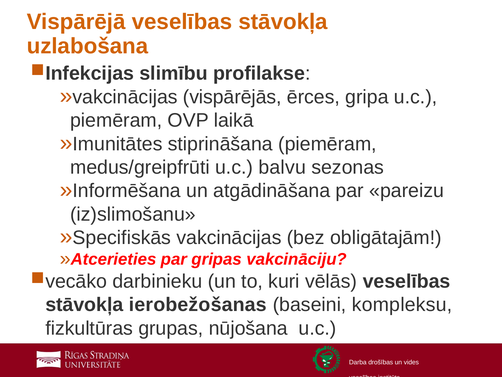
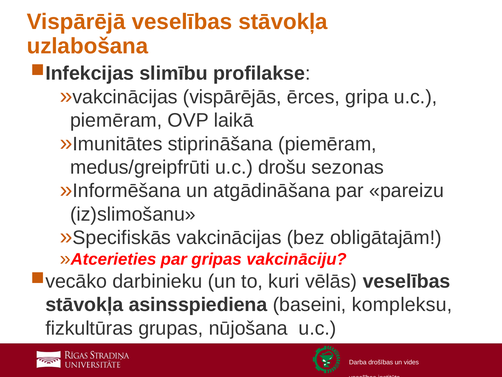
balvu: balvu -> drošu (282, 167)
ierobežošanas: ierobežošanas -> asinsspiediena (198, 304)
